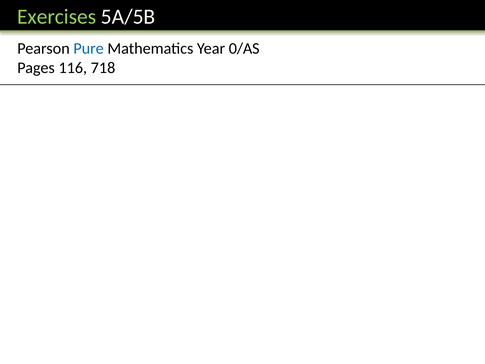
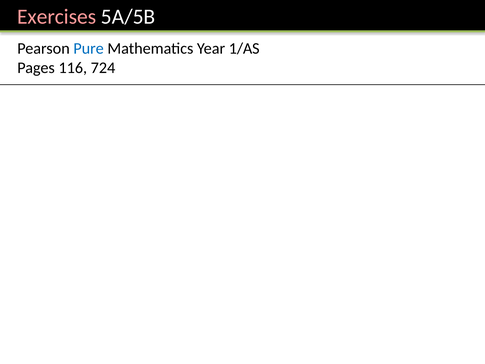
Exercises colour: light green -> pink (57, 17)
0/AS: 0/AS -> 1/AS (244, 48)
718: 718 -> 724 (103, 68)
